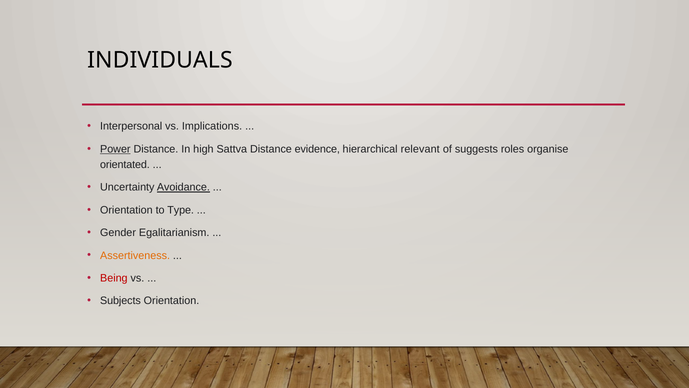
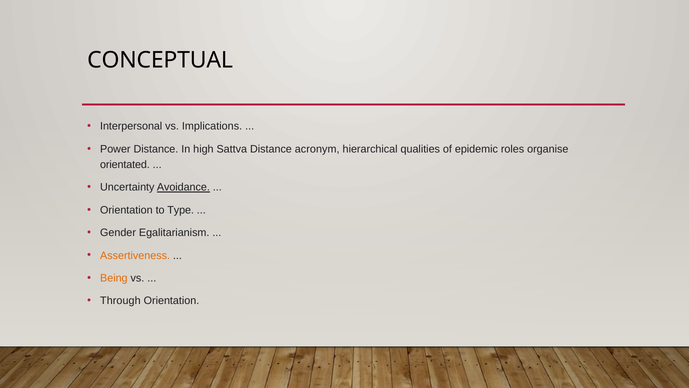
INDIVIDUALS: INDIVIDUALS -> CONCEPTUAL (160, 60)
Power underline: present -> none (115, 149)
evidence: evidence -> acronym (317, 149)
relevant: relevant -> qualities (420, 149)
suggests: suggests -> epidemic (476, 149)
Being colour: red -> orange (114, 278)
Subjects: Subjects -> Through (120, 301)
